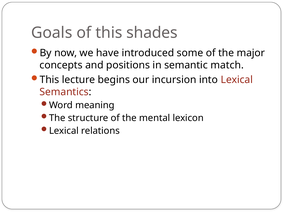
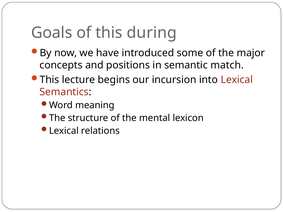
shades: shades -> during (152, 33)
